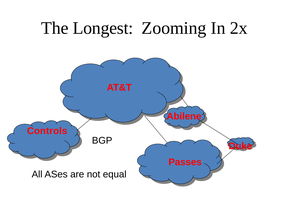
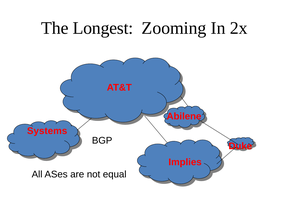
Controls: Controls -> Systems (47, 131)
Passes: Passes -> Implies (185, 162)
